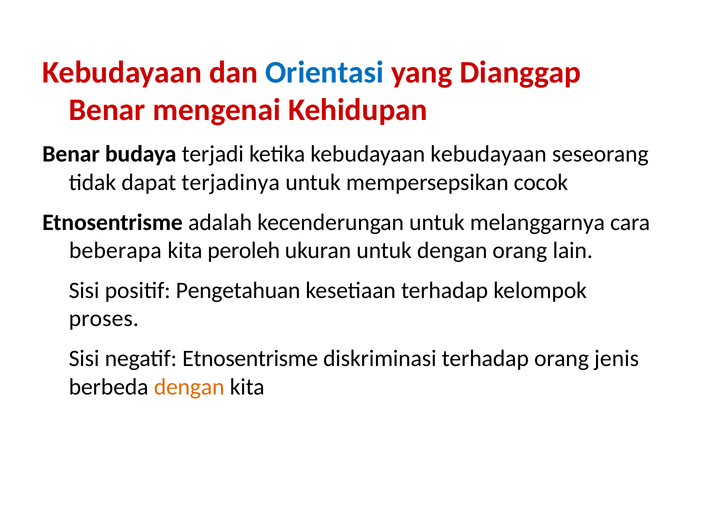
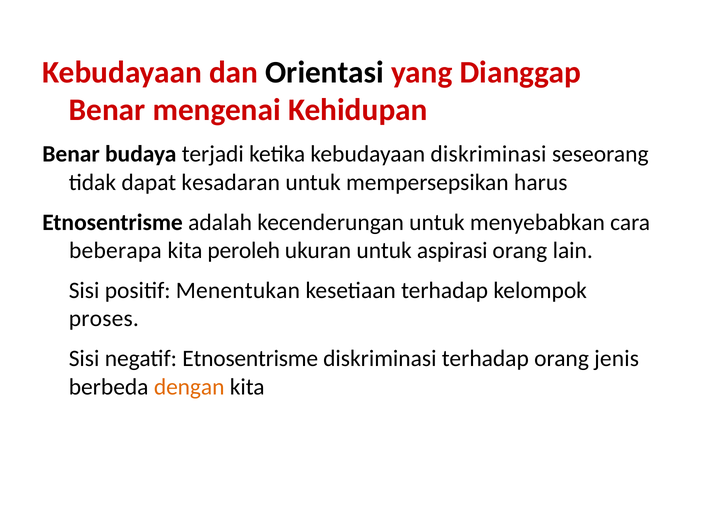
Orientasi colour: blue -> black (325, 72)
kebudayaan kebudayaan: kebudayaan -> diskriminasi (488, 154)
terjadinya: terjadinya -> kesadaran (231, 182)
cocok: cocok -> harus (541, 182)
melanggarnya: melanggarnya -> menyebabkan (537, 222)
untuk dengan: dengan -> aspirasi (452, 250)
Pengetahuan: Pengetahuan -> Menentukan (238, 290)
